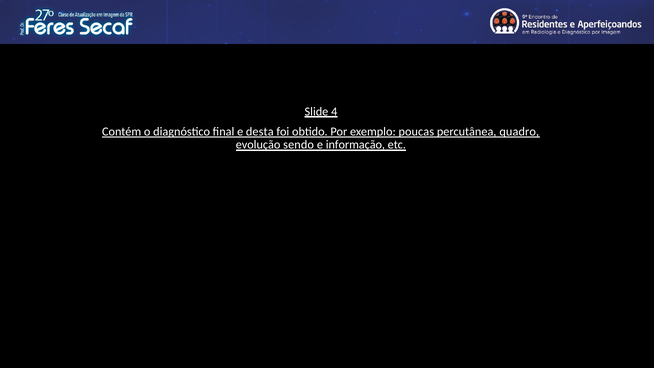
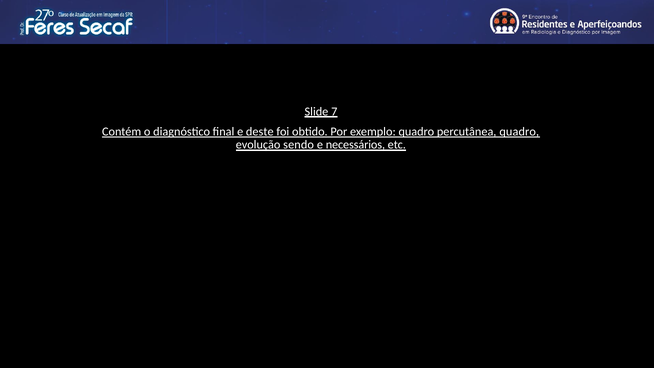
4: 4 -> 7 (334, 111)
desta: desta -> deste (260, 132)
exemplo poucas: poucas -> quadro (416, 132)
informação: informação -> necessários (355, 145)
